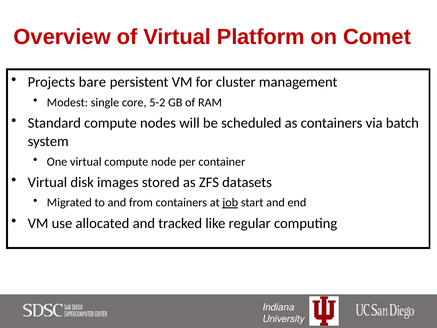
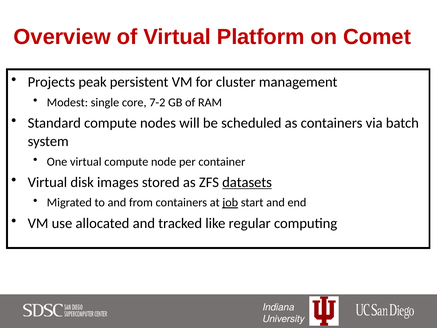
bare: bare -> peak (93, 82)
5-2: 5-2 -> 7-2 (157, 102)
datasets underline: none -> present (247, 182)
